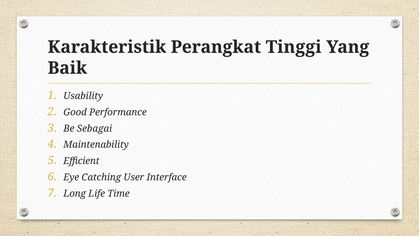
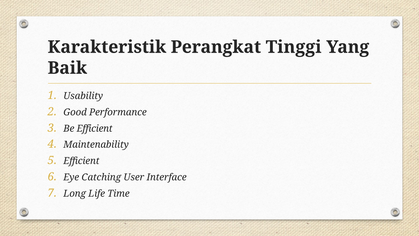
Be Sebagai: Sebagai -> Efficient (95, 128)
